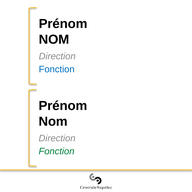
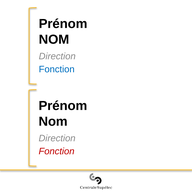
Fonction colour: green -> red (57, 151)
